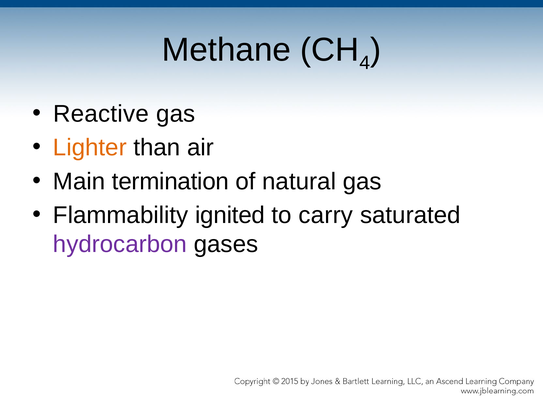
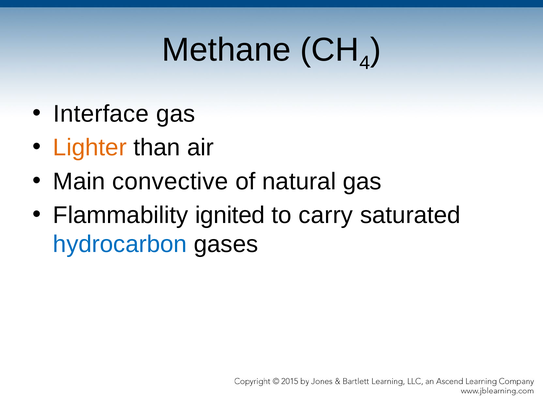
Reactive: Reactive -> Interface (101, 114)
termination: termination -> convective (170, 182)
hydrocarbon colour: purple -> blue (120, 244)
